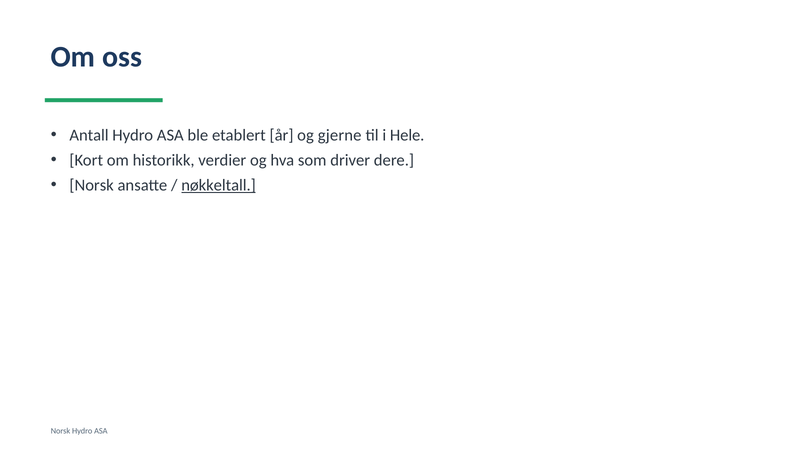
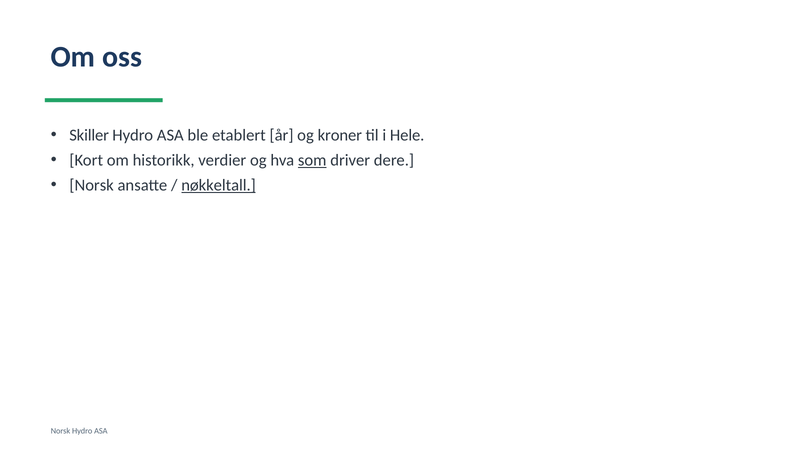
Antall: Antall -> Skiller (89, 135)
gjerne: gjerne -> kroner (340, 135)
som underline: none -> present (312, 160)
